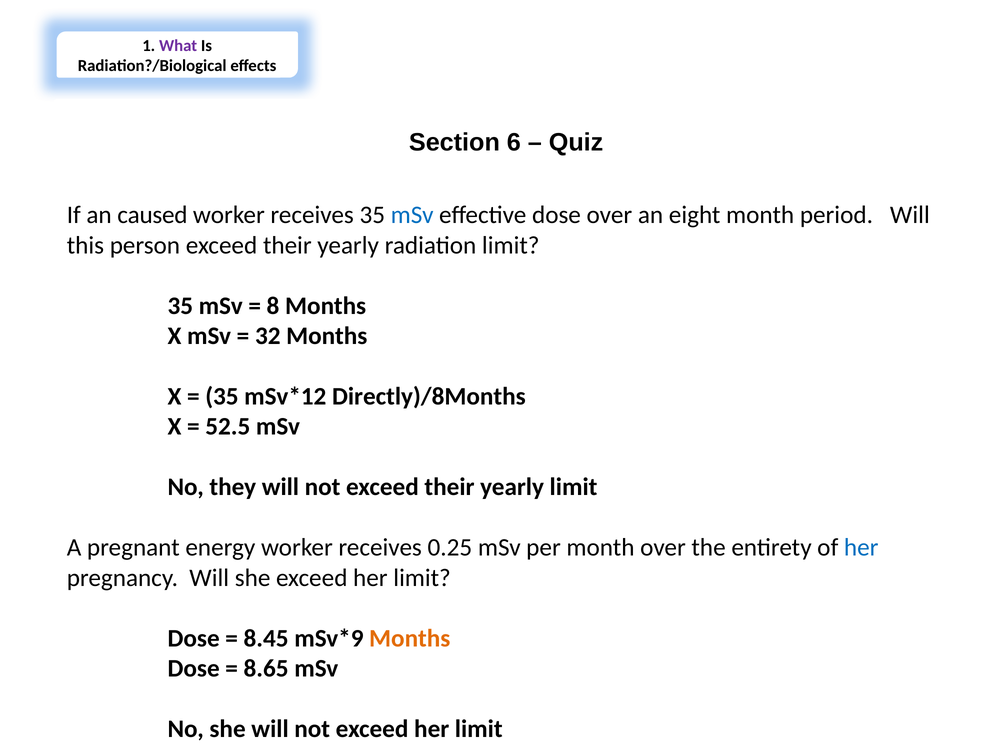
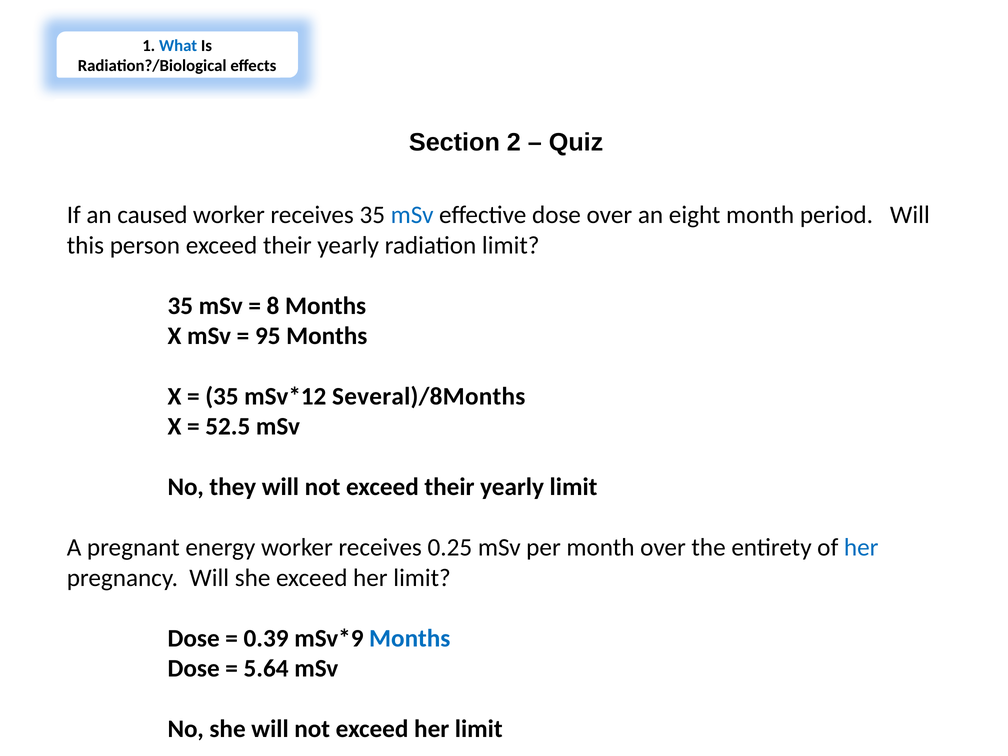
What colour: purple -> blue (178, 46)
6: 6 -> 2 (514, 142)
32: 32 -> 95 (268, 336)
Directly)/8Months: Directly)/8Months -> Several)/8Months (429, 396)
8.45: 8.45 -> 0.39 (266, 638)
Months colour: orange -> blue (410, 638)
8.65: 8.65 -> 5.64 (266, 669)
